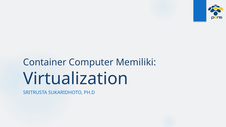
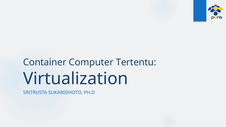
Memiliki: Memiliki -> Tertentu (136, 62)
